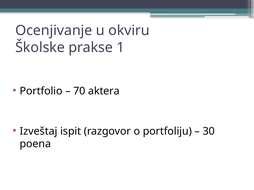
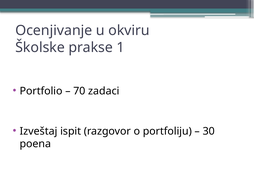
aktera: aktera -> zadaci (104, 91)
